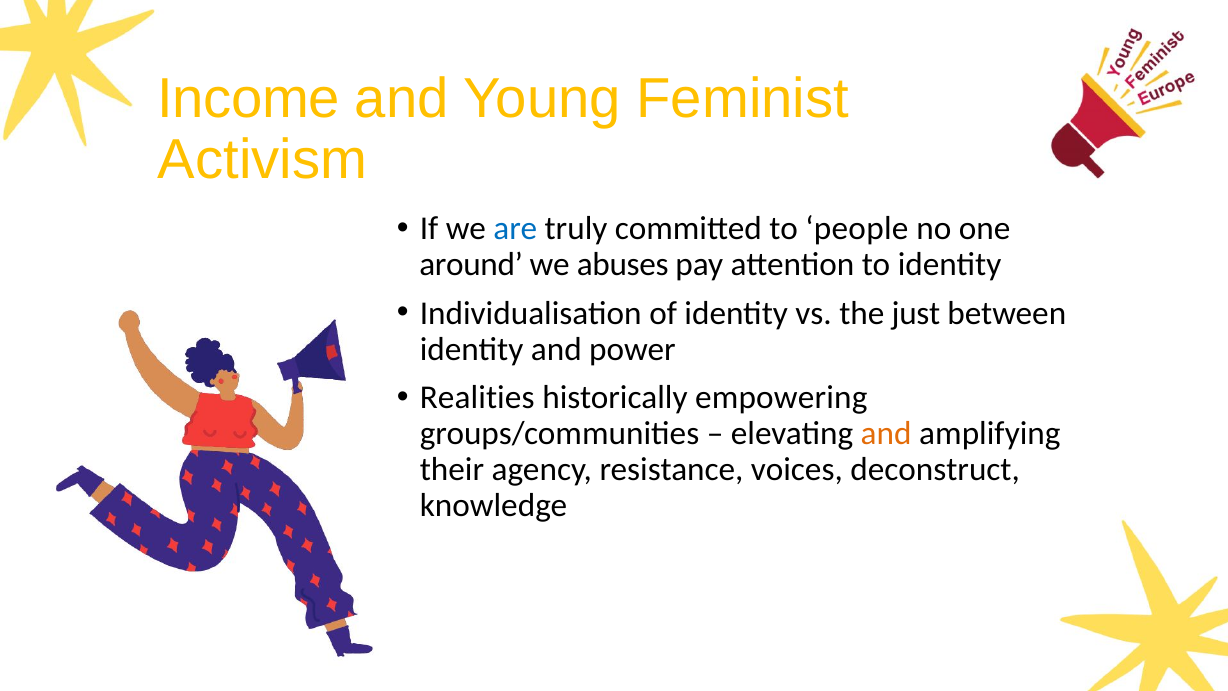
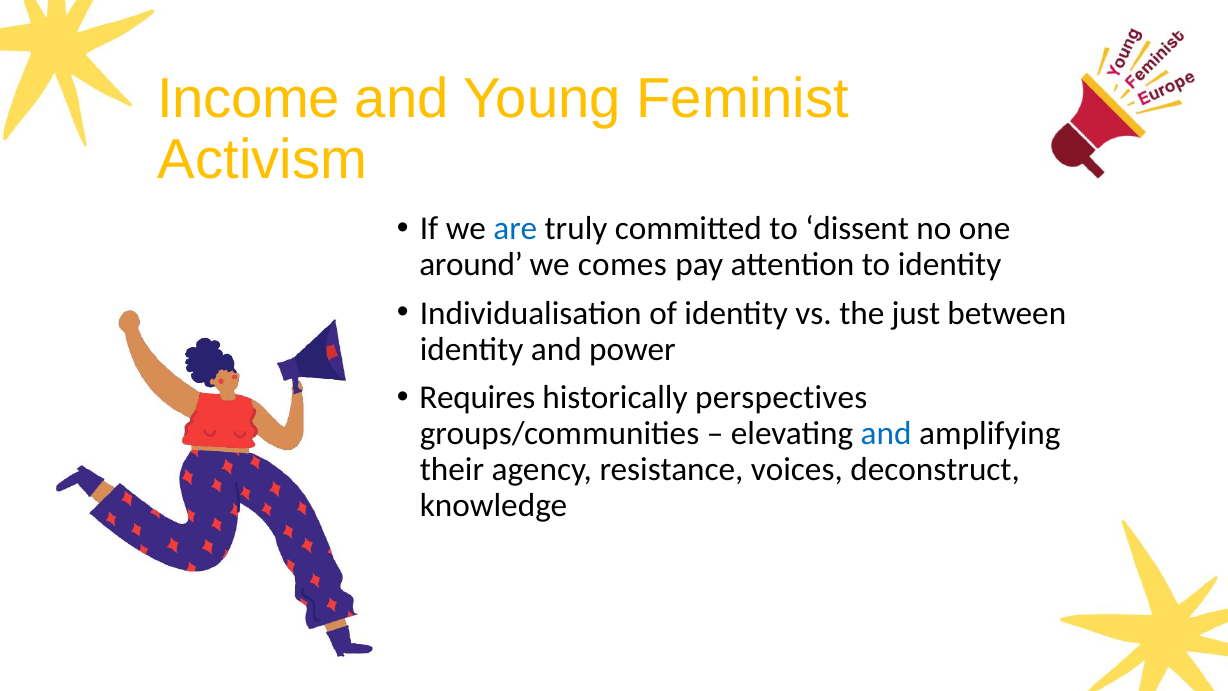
people: people -> dissent (857, 229)
abuses: abuses -> comes (622, 264)
Realities: Realities -> Requires (477, 398)
empowering: empowering -> perspectives (781, 398)
and colour: orange -> blue (886, 434)
